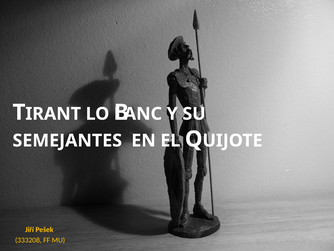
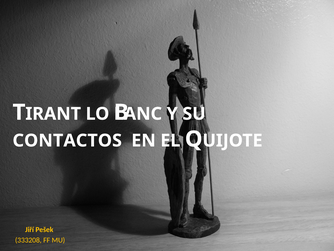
SEMEJANTES: SEMEJANTES -> CONTACTOS (67, 140)
